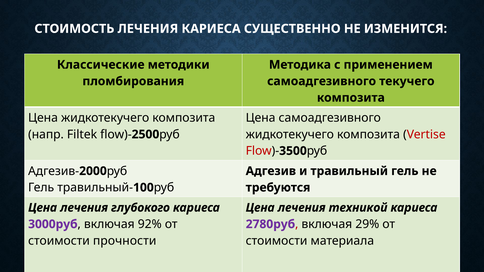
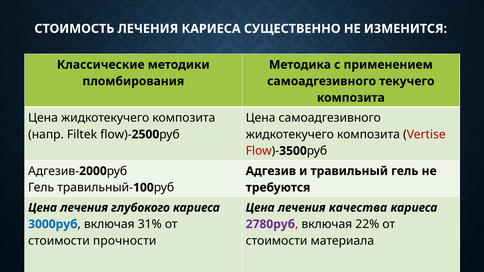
техникой: техникой -> качества (358, 208)
3000руб colour: purple -> blue (53, 224)
92%: 92% -> 31% (150, 224)
29%: 29% -> 22% (367, 224)
